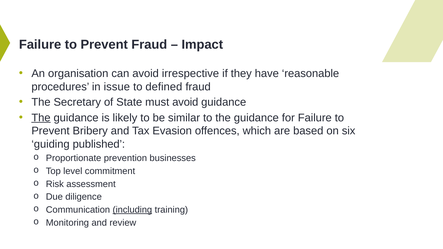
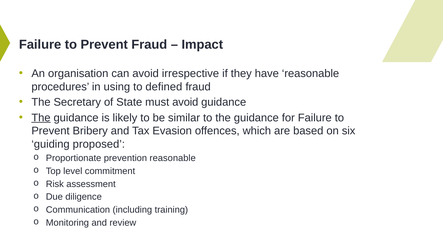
issue: issue -> using (117, 87)
published: published -> proposed (99, 144)
prevention businesses: businesses -> reasonable (173, 158)
including underline: present -> none (132, 210)
